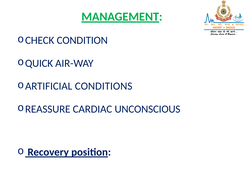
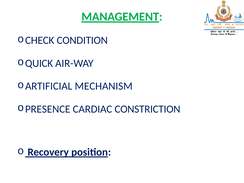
CONDITIONS: CONDITIONS -> MECHANISM (104, 86)
REASSURE: REASSURE -> PRESENCE (48, 109)
UNCONSCIOUS: UNCONSCIOUS -> CONSTRICTION (148, 109)
